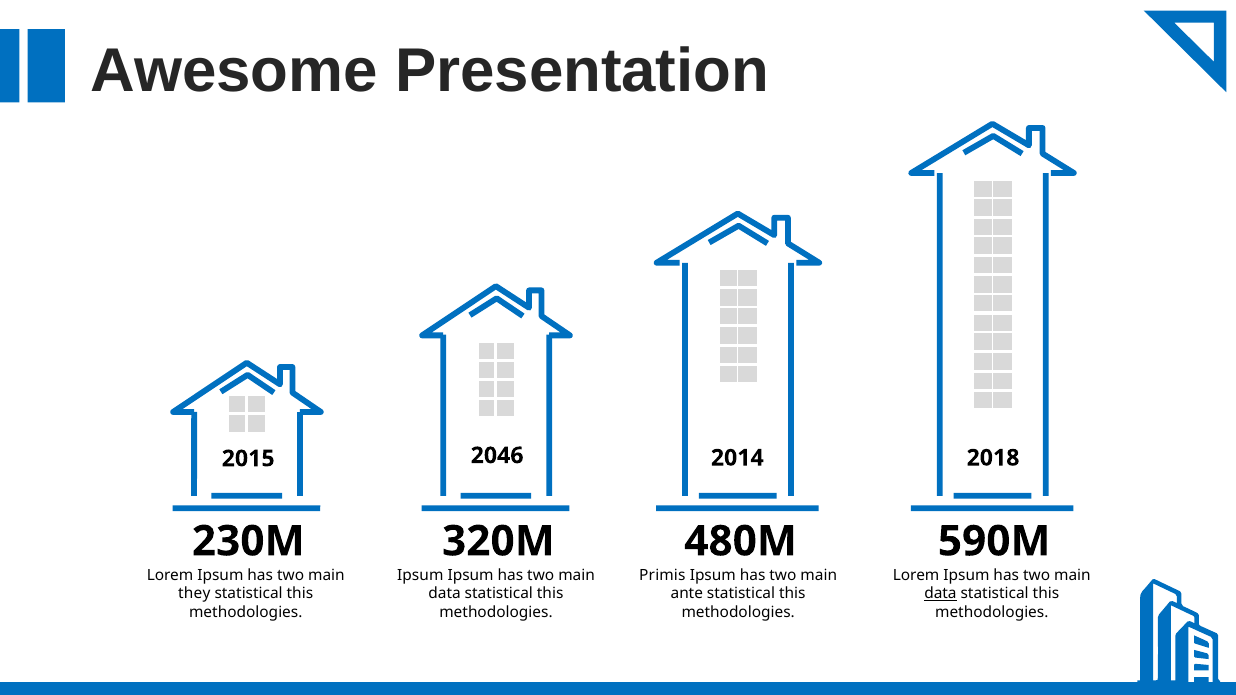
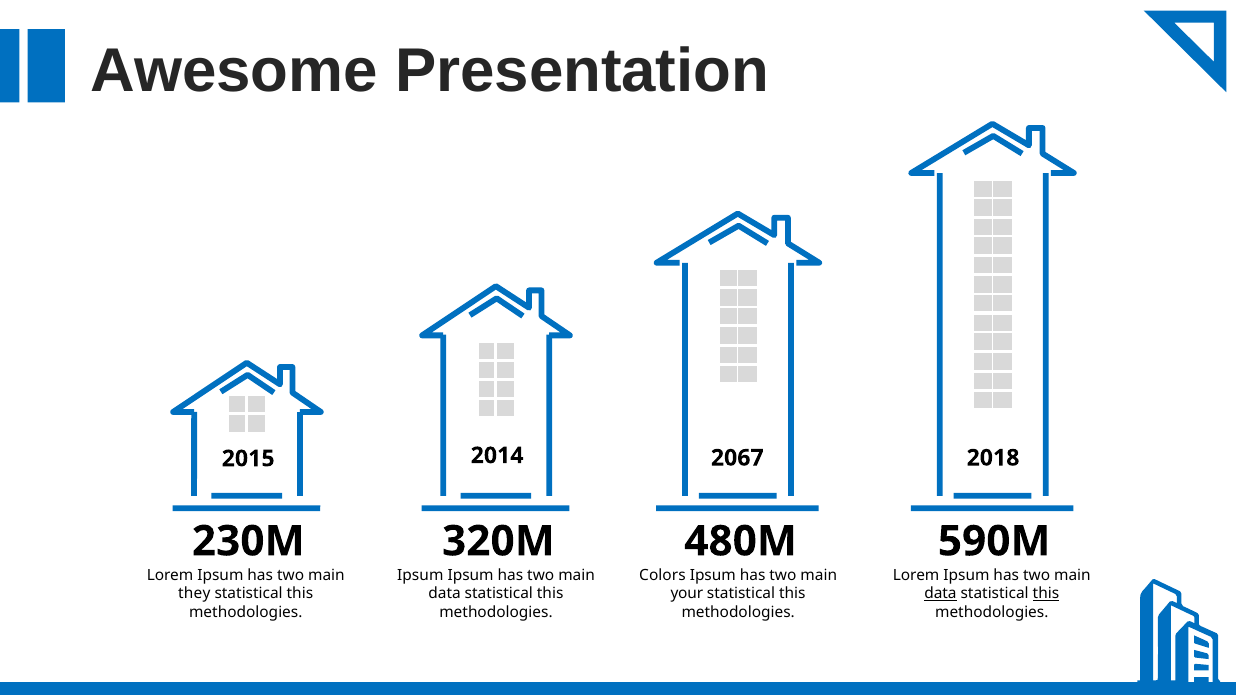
2046: 2046 -> 2014 (497, 456)
2014: 2014 -> 2067 (737, 458)
Primis: Primis -> Colors (662, 576)
ante: ante -> your (687, 594)
this underline: none -> present (1046, 594)
